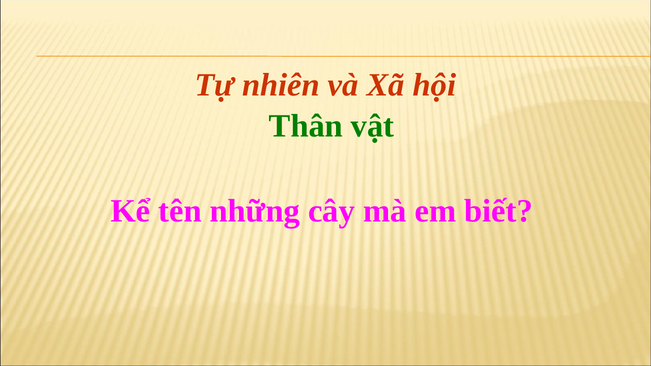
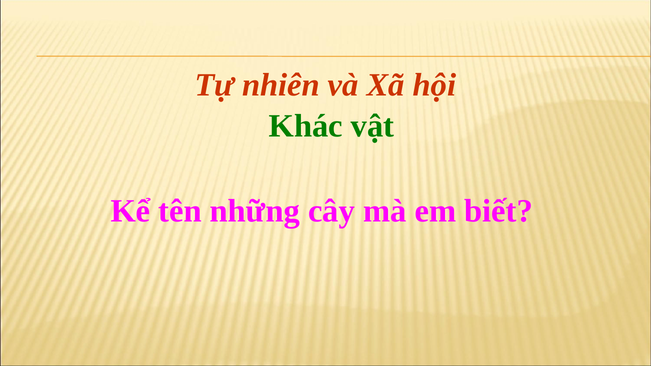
Thân: Thân -> Khác (306, 126)
